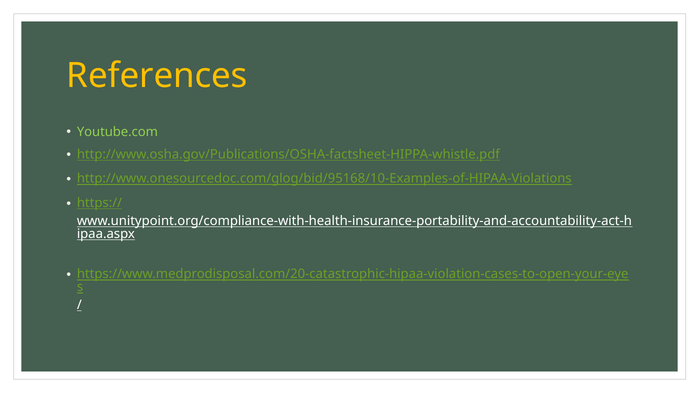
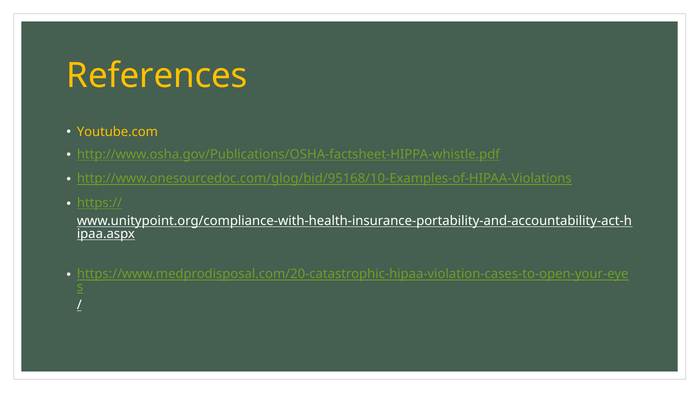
Youtube.com colour: light green -> yellow (117, 132)
